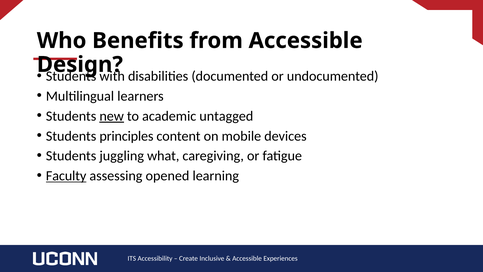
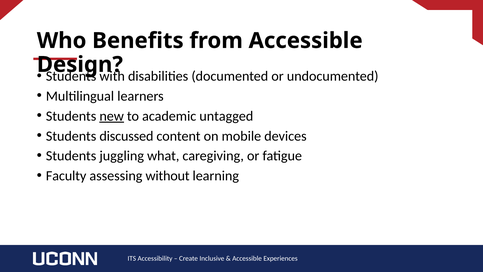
principles: principles -> discussed (126, 136)
Faculty underline: present -> none (66, 176)
opened: opened -> without (168, 176)
